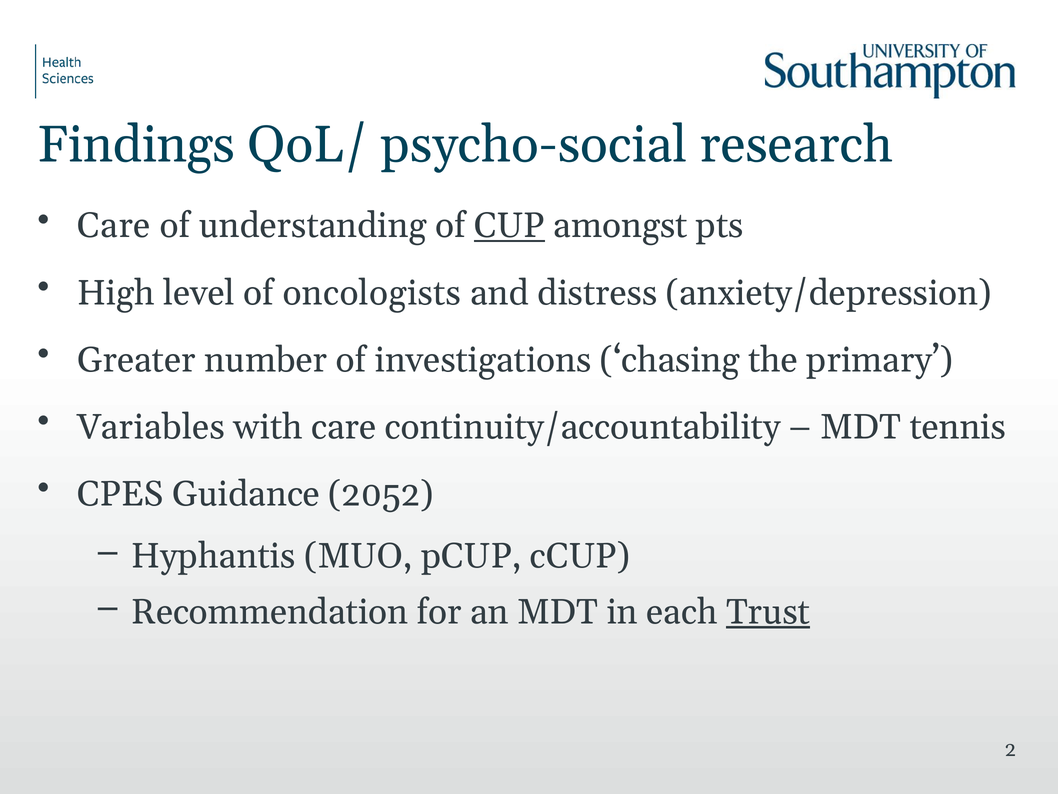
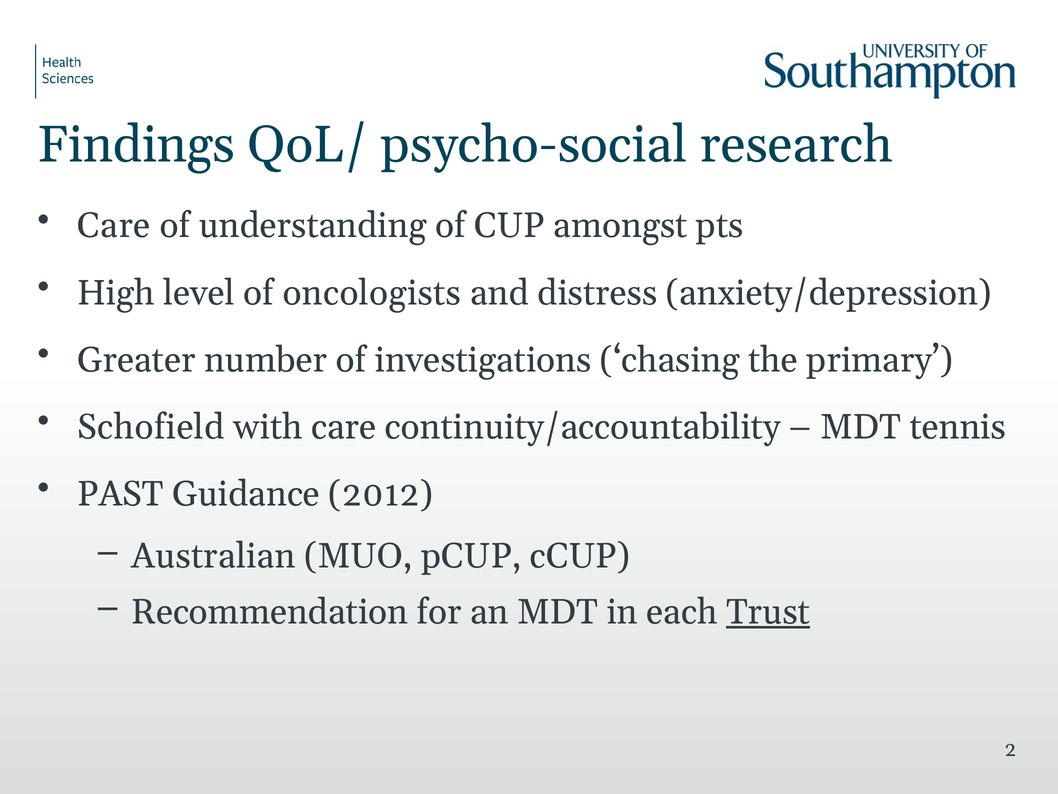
CUP underline: present -> none (509, 226)
Variables: Variables -> Schofield (151, 427)
CPES: CPES -> PAST (120, 494)
2052: 2052 -> 2012 (381, 494)
Hyphantis: Hyphantis -> Australian (213, 556)
